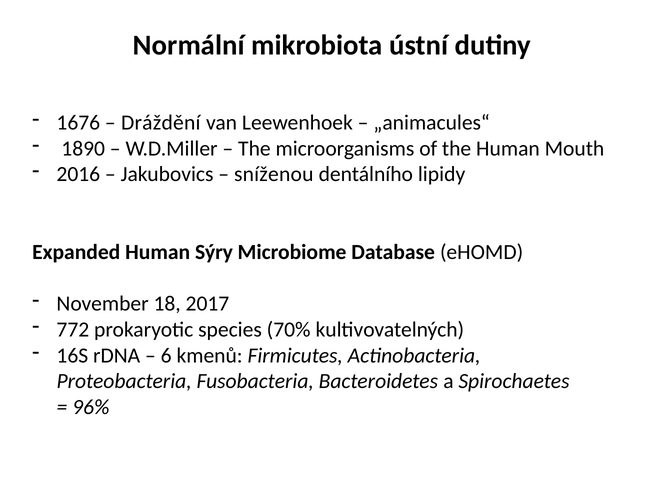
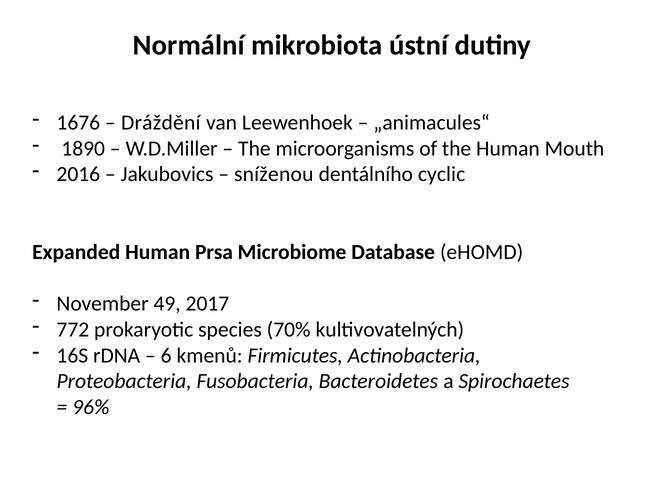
lipidy: lipidy -> cyclic (442, 174)
Sýry: Sýry -> Prsa (214, 252)
18: 18 -> 49 (167, 304)
